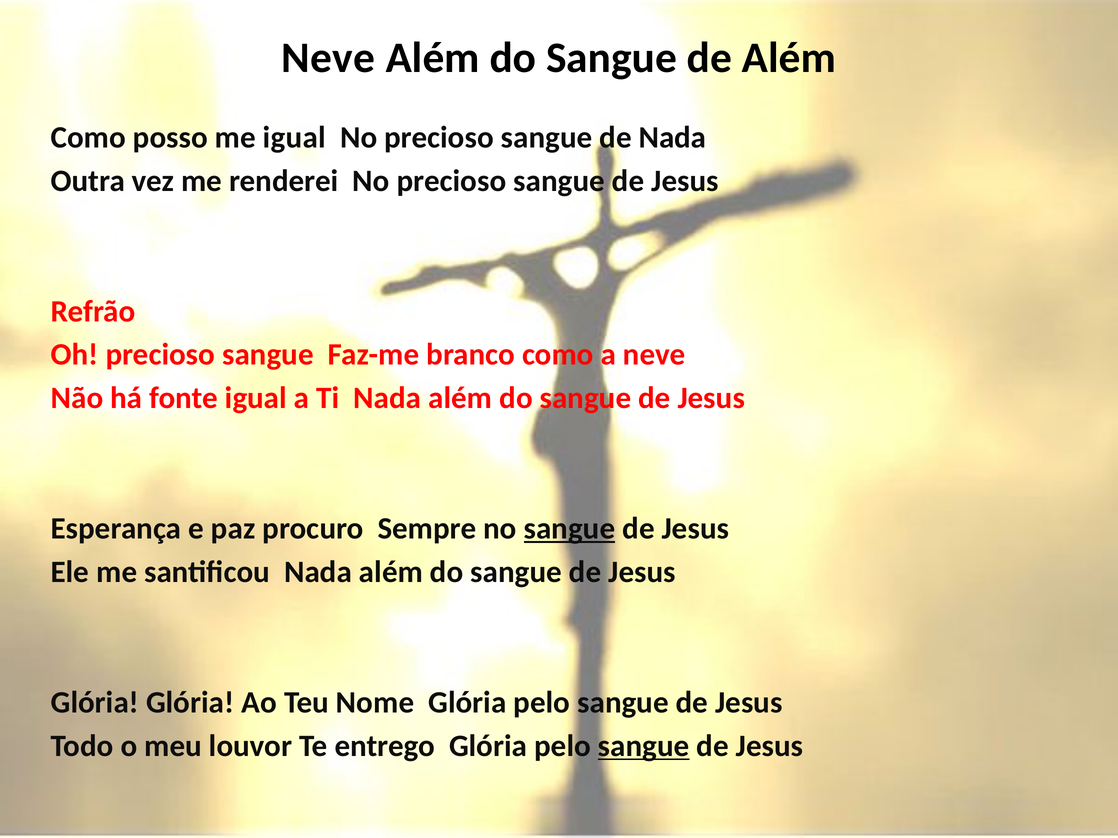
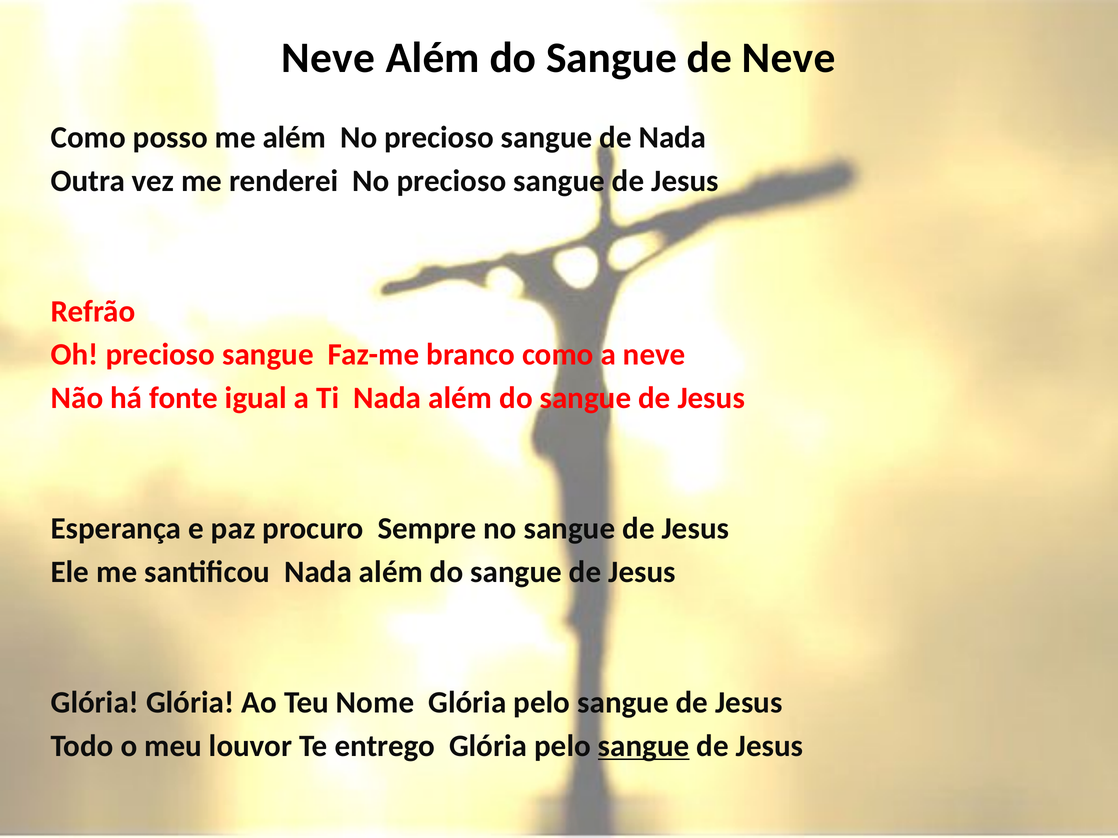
de Além: Além -> Neve (789, 58)
me igual: igual -> além (294, 138)
sangue underline: present -> none (569, 529)
